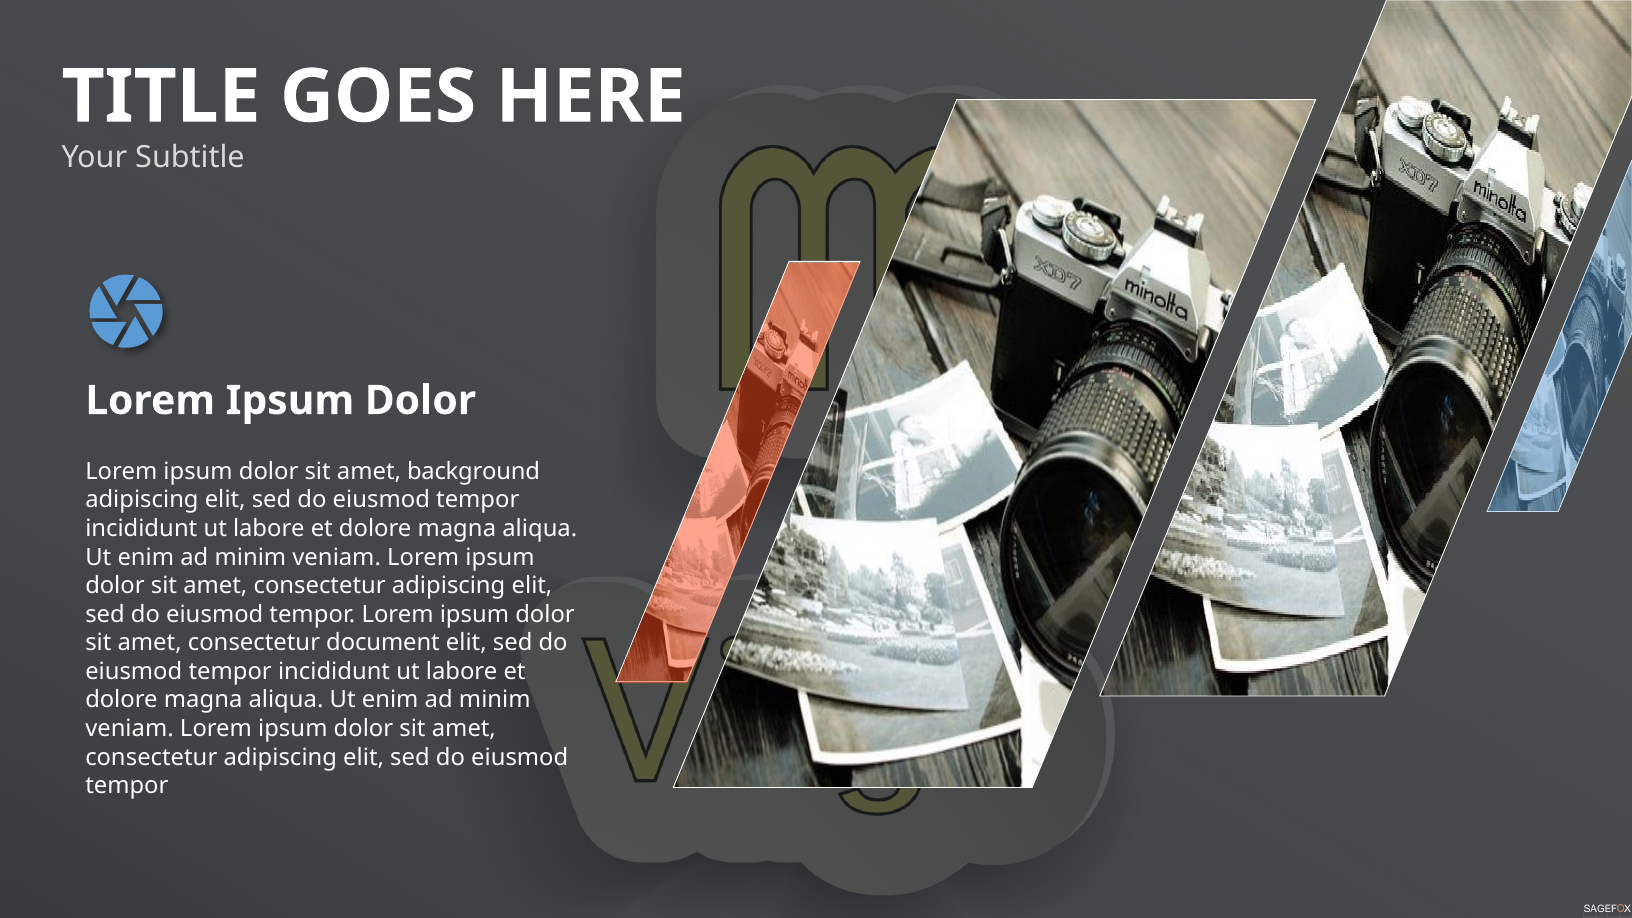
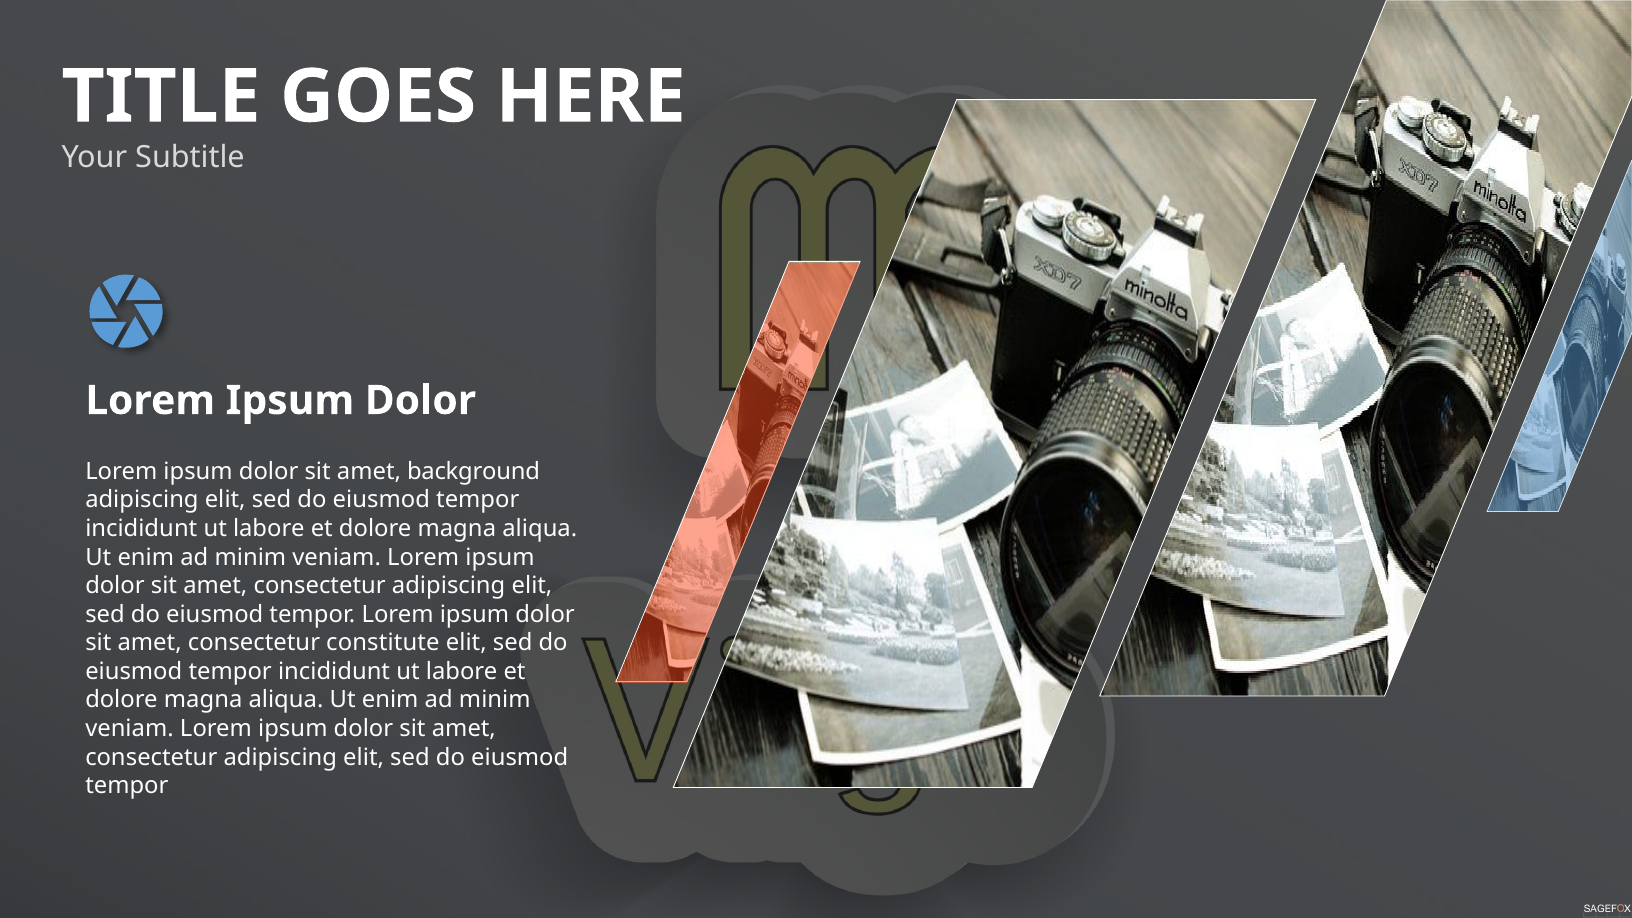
document: document -> constitute (383, 643)
